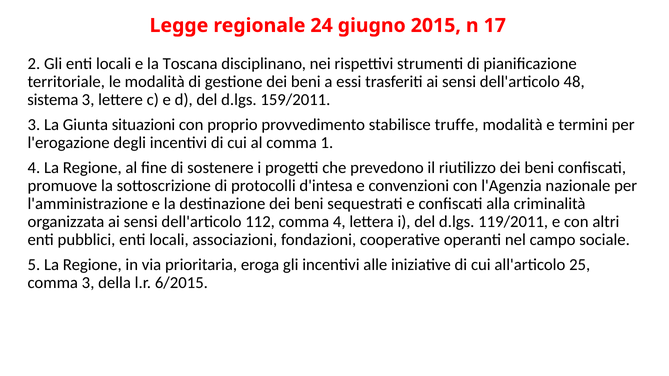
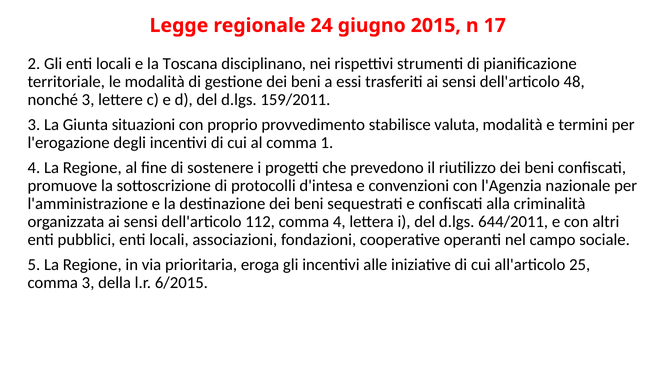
sistema: sistema -> nonché (53, 100)
truffe: truffe -> valuta (457, 125)
119/2011: 119/2011 -> 644/2011 (513, 222)
